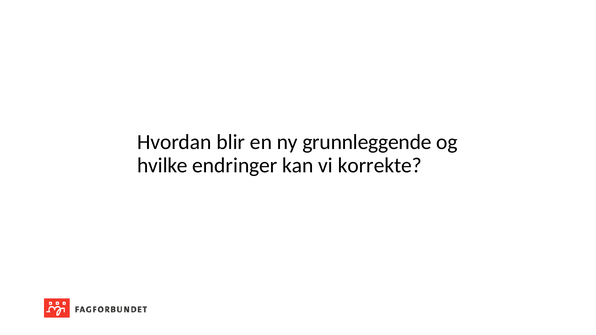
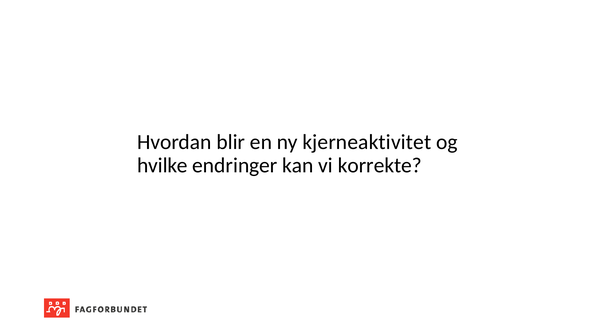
grunnleggende: grunnleggende -> kjerneaktivitet (367, 142)
